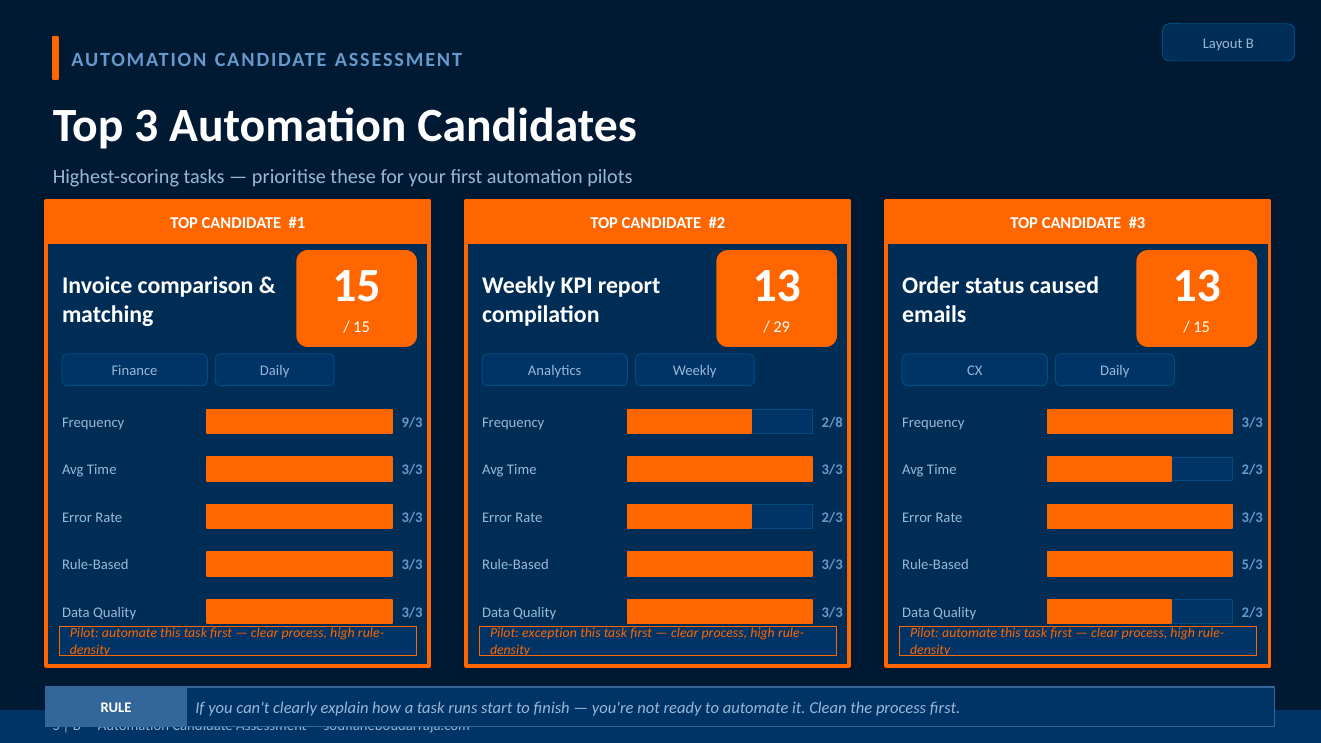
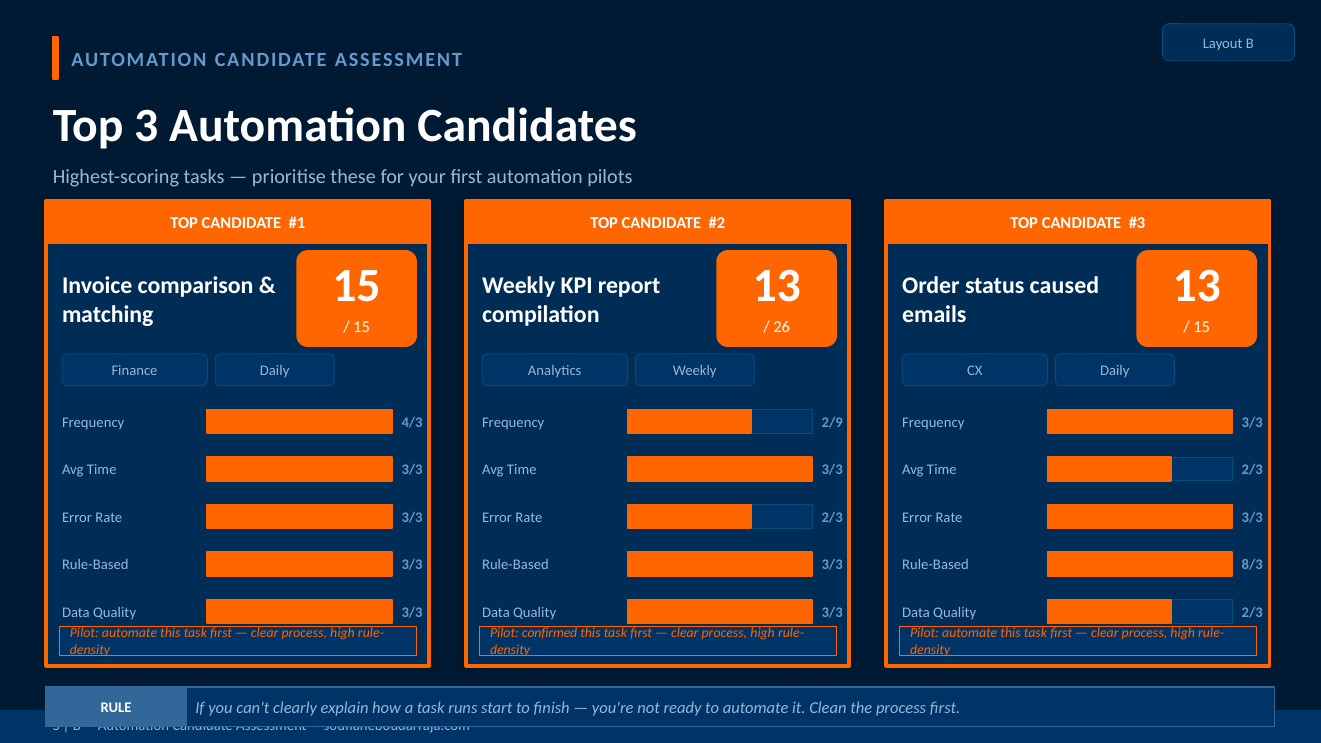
29: 29 -> 26 (782, 327)
9/3: 9/3 -> 4/3 (412, 422)
2/8: 2/8 -> 2/9 (832, 422)
5/3: 5/3 -> 8/3 (1252, 565)
exception: exception -> confirmed (550, 633)
